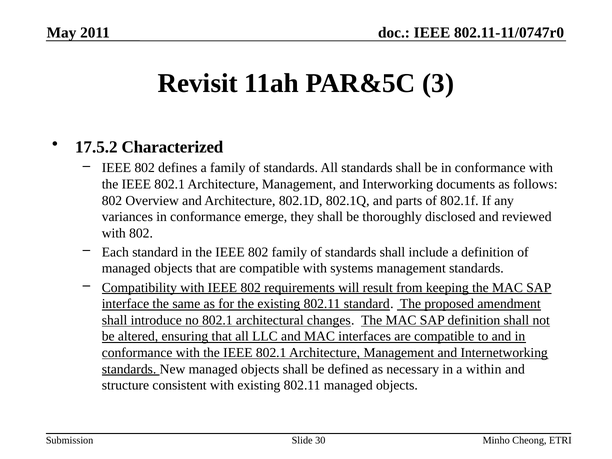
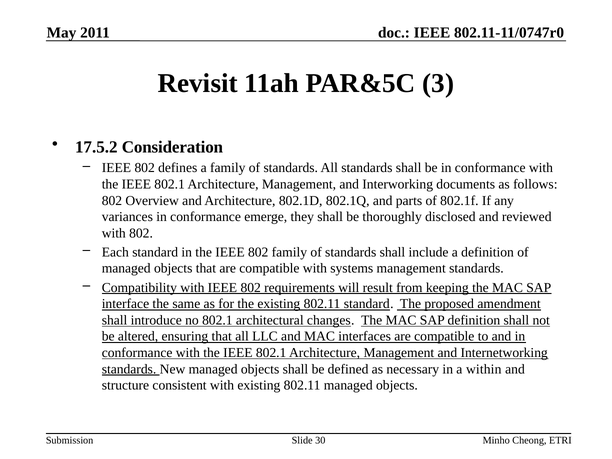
Characterized: Characterized -> Consideration (172, 147)
